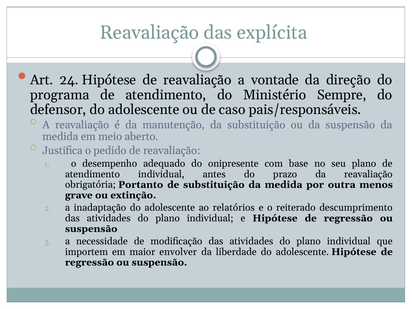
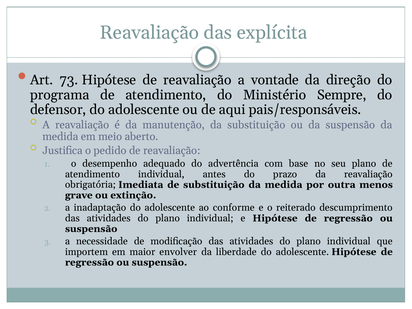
24: 24 -> 73 (69, 80)
caso: caso -> aqui (232, 110)
onipresente: onipresente -> advertência (233, 164)
Portanto: Portanto -> Imediata (141, 185)
relatórios: relatórios -> conforme (234, 208)
